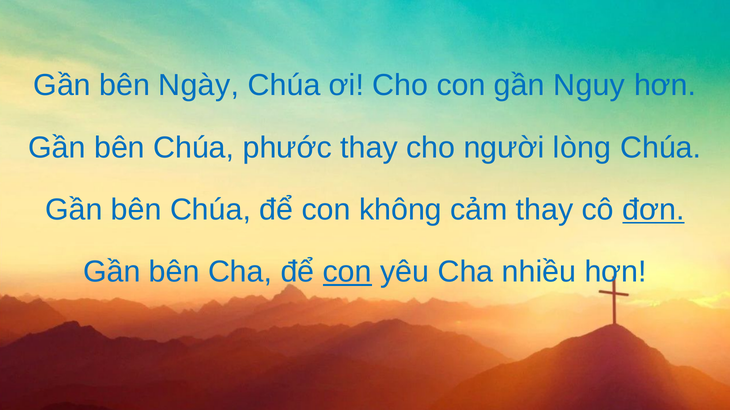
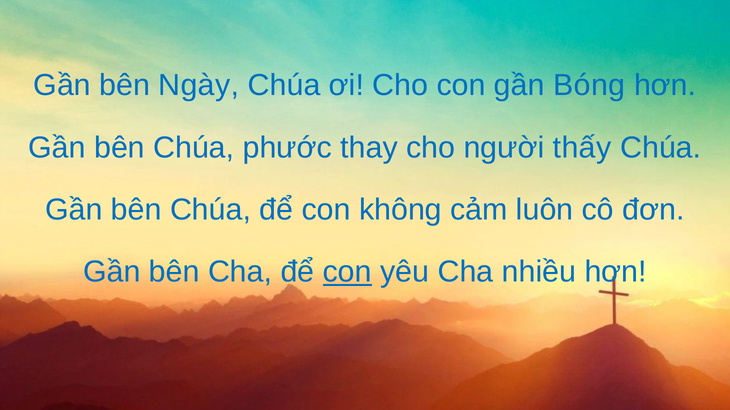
Nguy: Nguy -> Bóng (589, 85)
lòng: lòng -> thấy (582, 148)
cảm thay: thay -> luôn (545, 210)
đơn underline: present -> none (653, 210)
